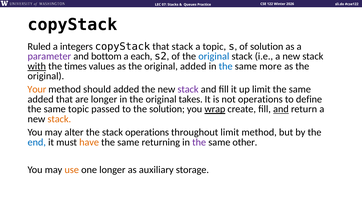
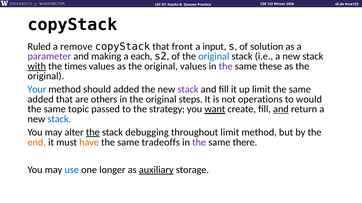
integers: integers -> remove (76, 47)
that stack: stack -> front (182, 47)
a topic: topic -> input (214, 47)
bottom: bottom -> making (106, 57)
original added: added -> values (193, 66)
the colour: blue -> purple (226, 66)
more: more -> these (271, 66)
Your colour: orange -> blue (37, 90)
are longer: longer -> others (104, 100)
takes: takes -> steps (191, 100)
define: define -> would (309, 100)
the solution: solution -> strategy (167, 109)
wrap: wrap -> want (215, 109)
stack colour: orange -> blue (59, 119)
the underline: none -> present (93, 133)
stack operations: operations -> debugging (147, 133)
end colour: blue -> orange (37, 143)
returning: returning -> tradeoffs (161, 143)
other: other -> there (245, 143)
use colour: orange -> blue (72, 170)
auxiliary underline: none -> present (156, 170)
